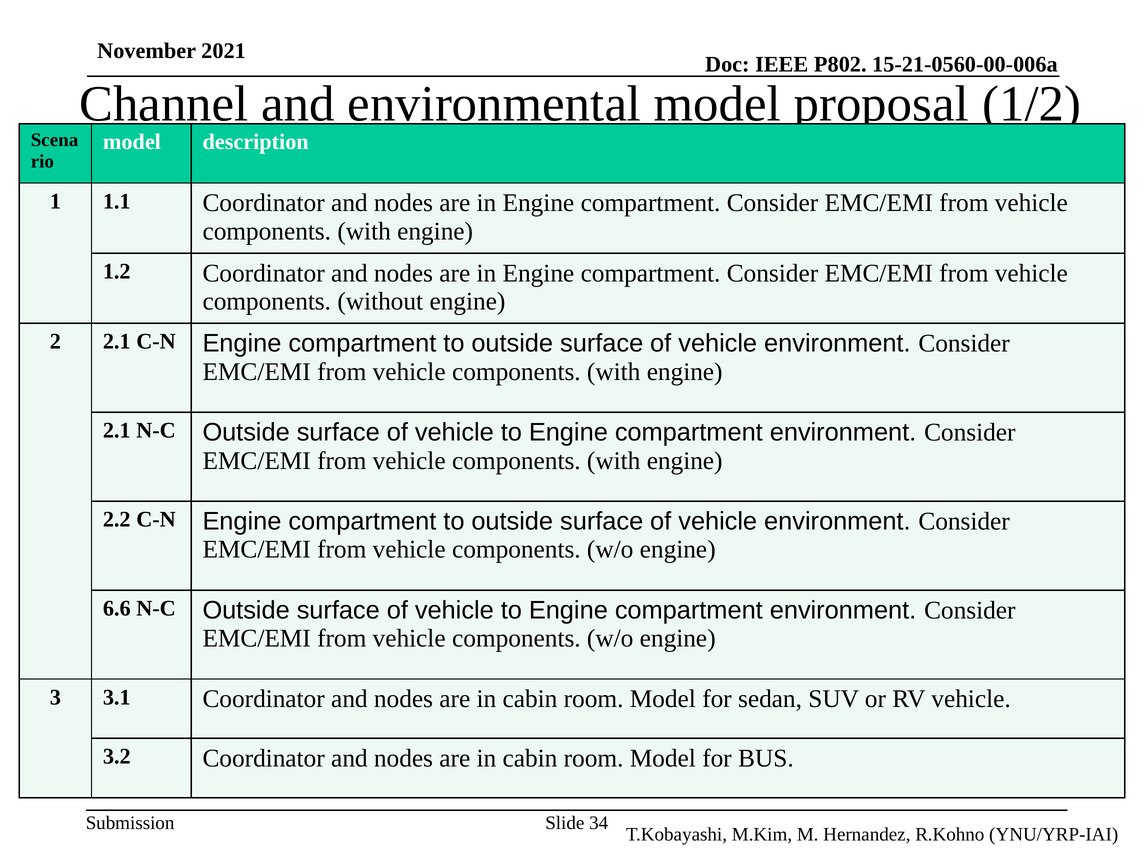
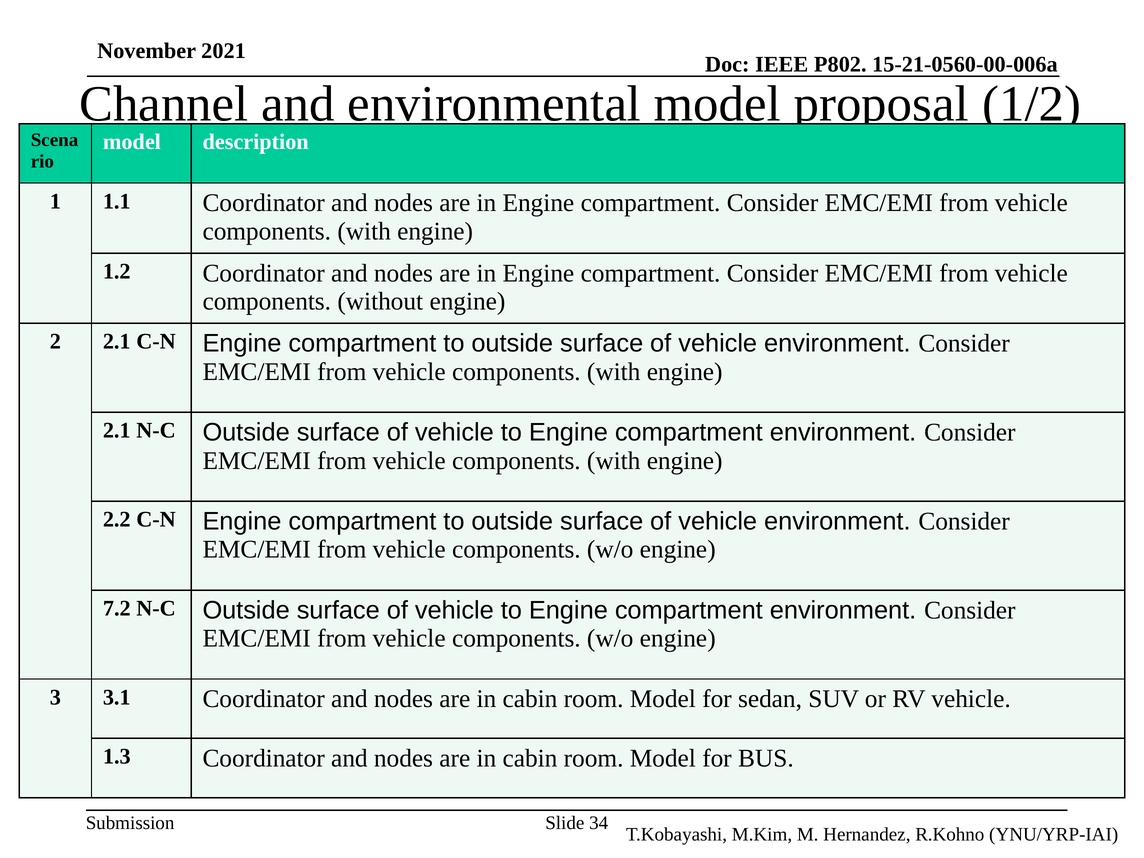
6.6: 6.6 -> 7.2 (117, 608)
3.2: 3.2 -> 1.3 (117, 757)
